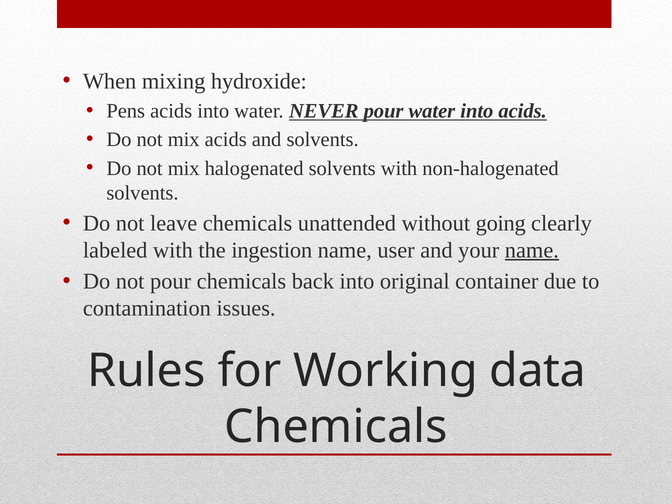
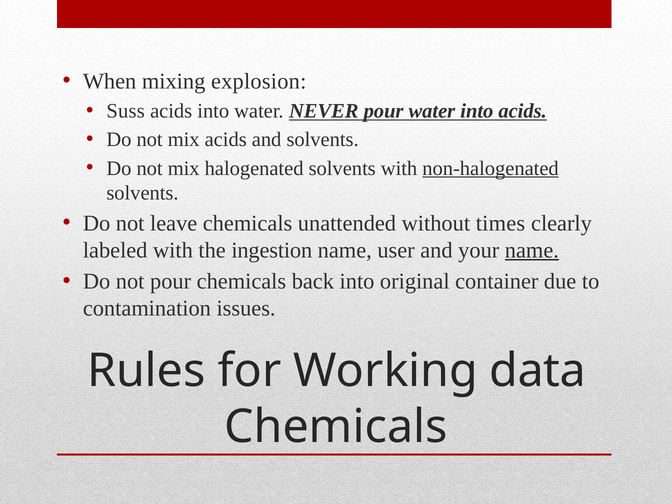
hydroxide: hydroxide -> explosion (259, 81)
Pens: Pens -> Suss (126, 111)
non-halogenated underline: none -> present (491, 168)
going: going -> times (500, 223)
